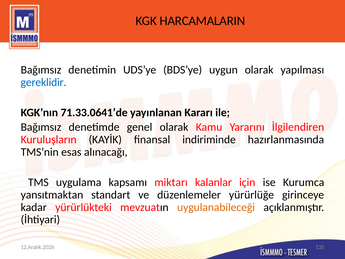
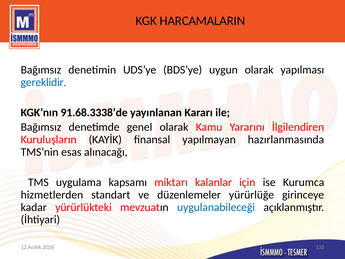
71.33.0641’de: 71.33.0641’de -> 91.68.3338’de (94, 113)
indiriminde: indiriminde -> yapılmayan (209, 139)
yansıtmaktan: yansıtmaktan -> hizmetlerden (52, 195)
uygulanabileceği colour: orange -> blue (216, 207)
